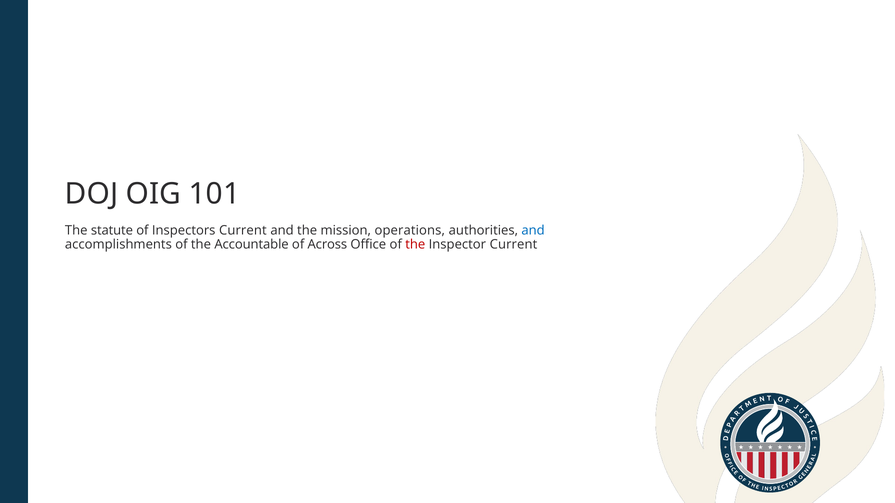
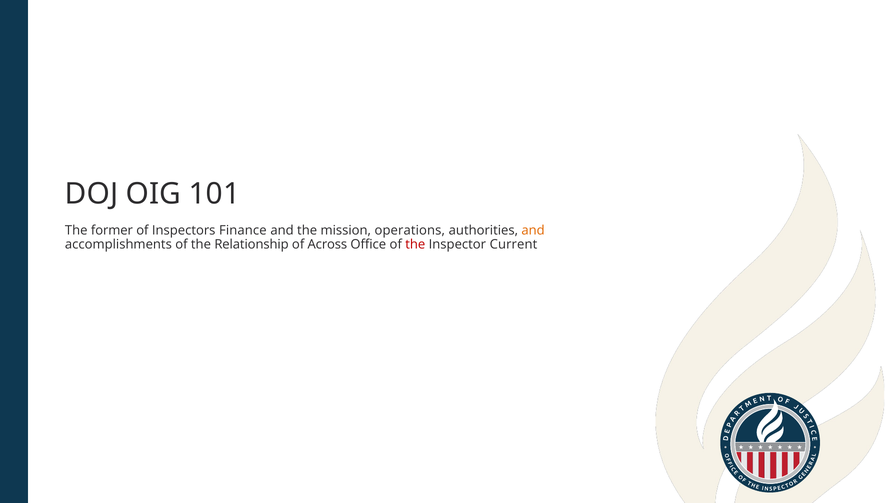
statute: statute -> former (112, 231)
Inspectors Current: Current -> Finance (243, 231)
and colour: blue -> orange (533, 231)
Accountable: Accountable -> Relationship (252, 245)
